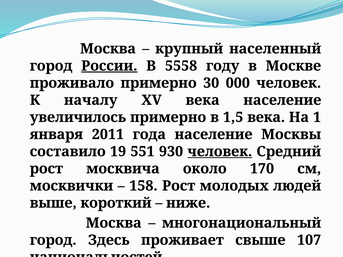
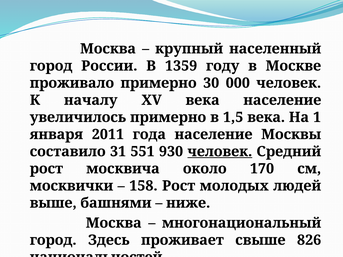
России underline: present -> none (109, 66)
5558: 5558 -> 1359 (181, 66)
19: 19 -> 31 (118, 152)
короткий: короткий -> башнями (116, 203)
107: 107 -> 826 (309, 240)
